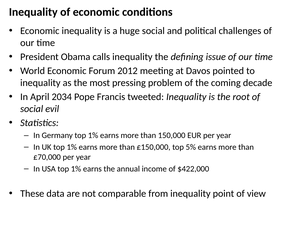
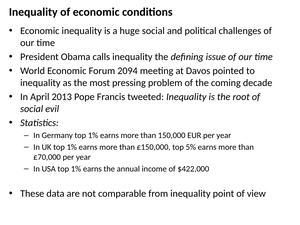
2012: 2012 -> 2094 (128, 71)
2034: 2034 -> 2013 (62, 97)
